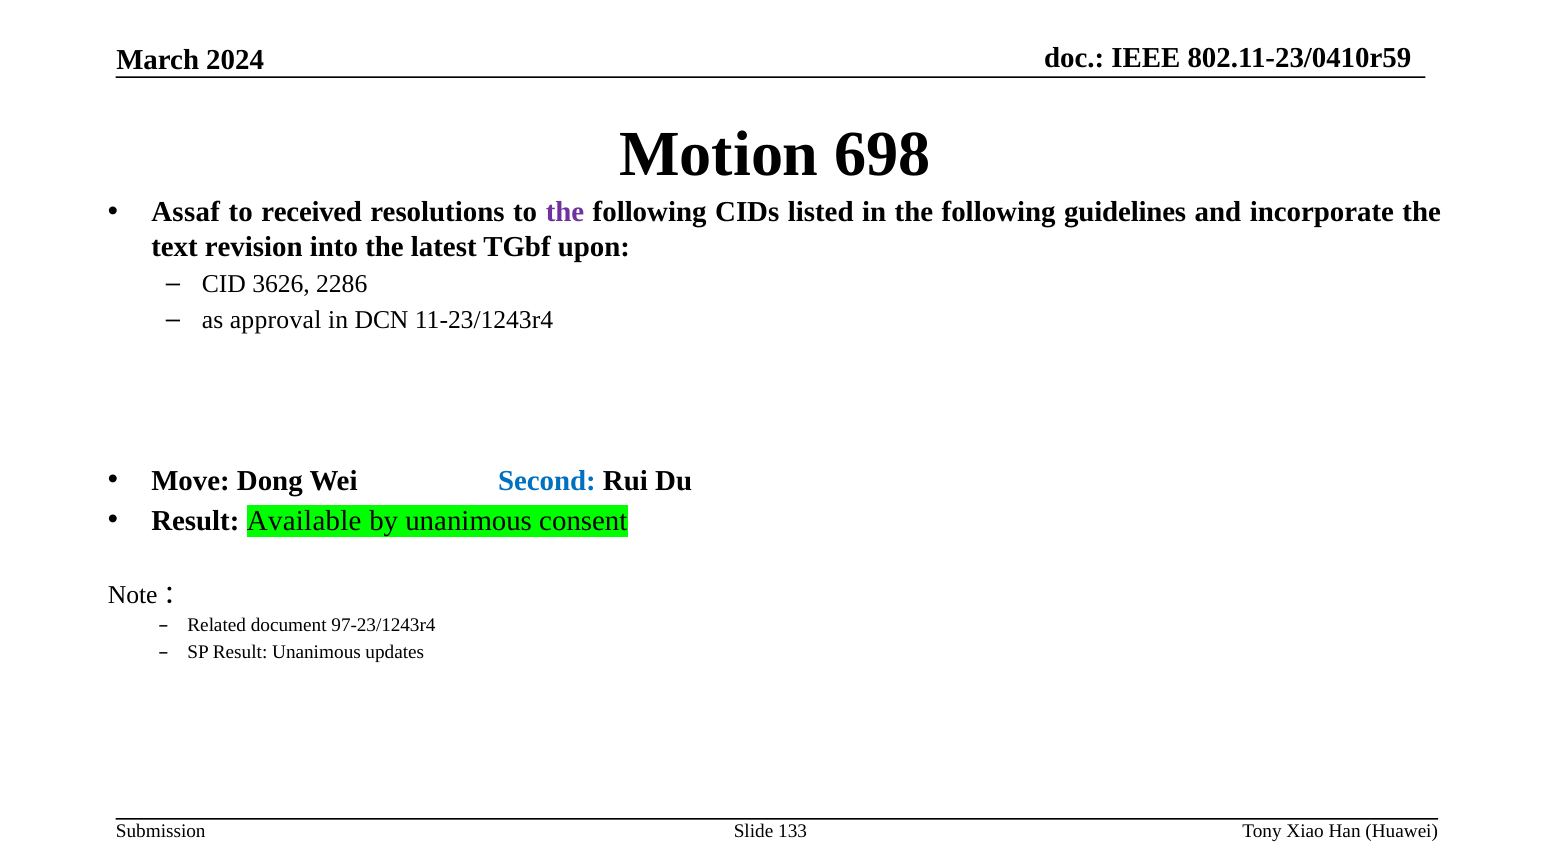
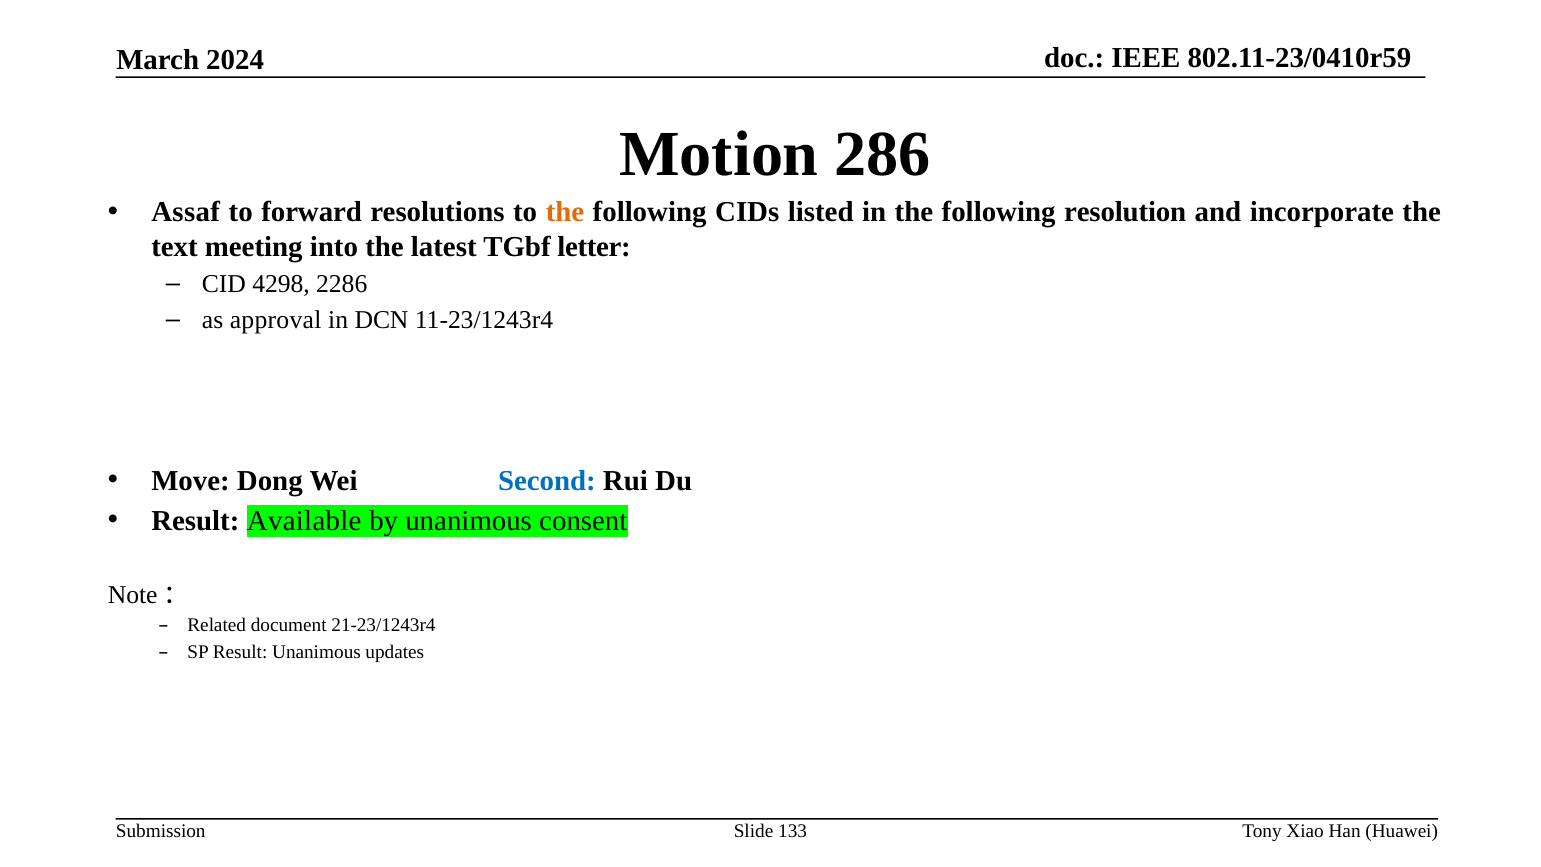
698: 698 -> 286 (883, 155)
received: received -> forward (312, 212)
the colour: purple -> orange (565, 212)
guidelines: guidelines -> resolution (1125, 212)
revision: revision -> meeting (254, 247)
upon: upon -> letter (594, 247)
3626: 3626 -> 4298 (281, 284)
97-23/1243r4: 97-23/1243r4 -> 21-23/1243r4 (383, 625)
